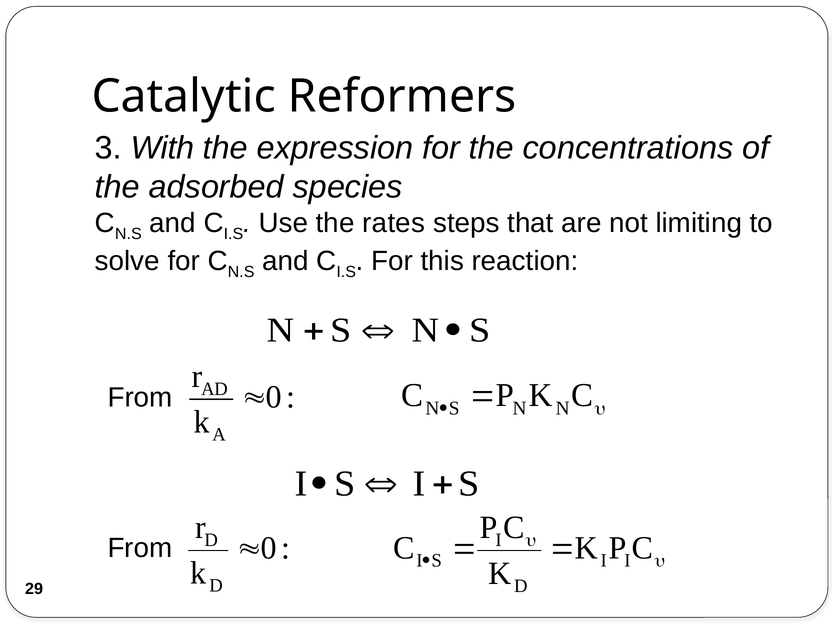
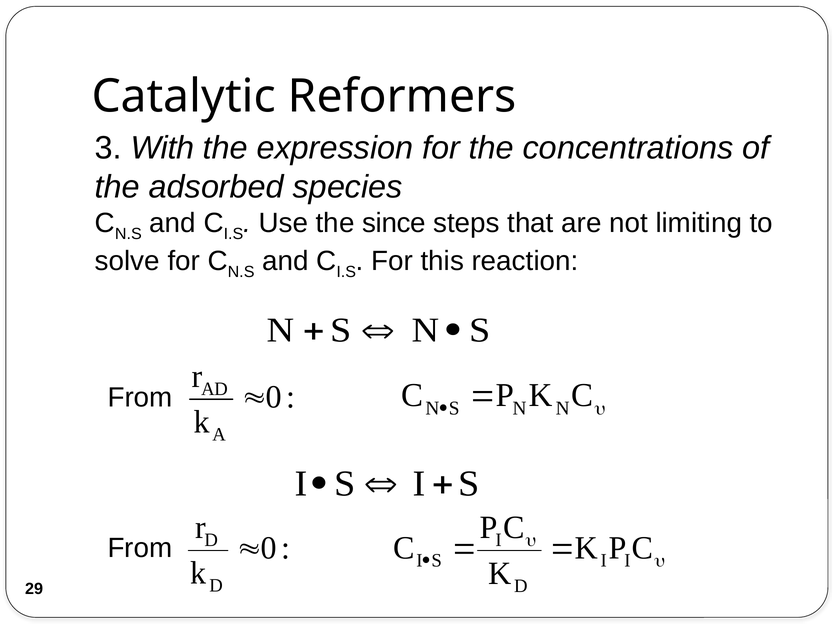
rates: rates -> since (394, 223)
